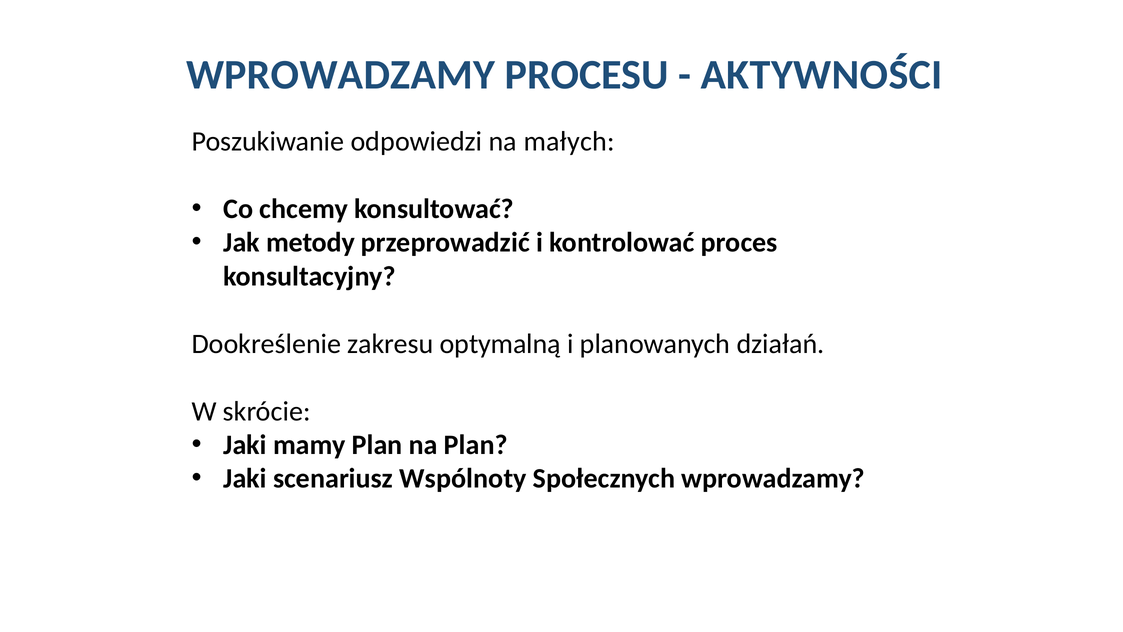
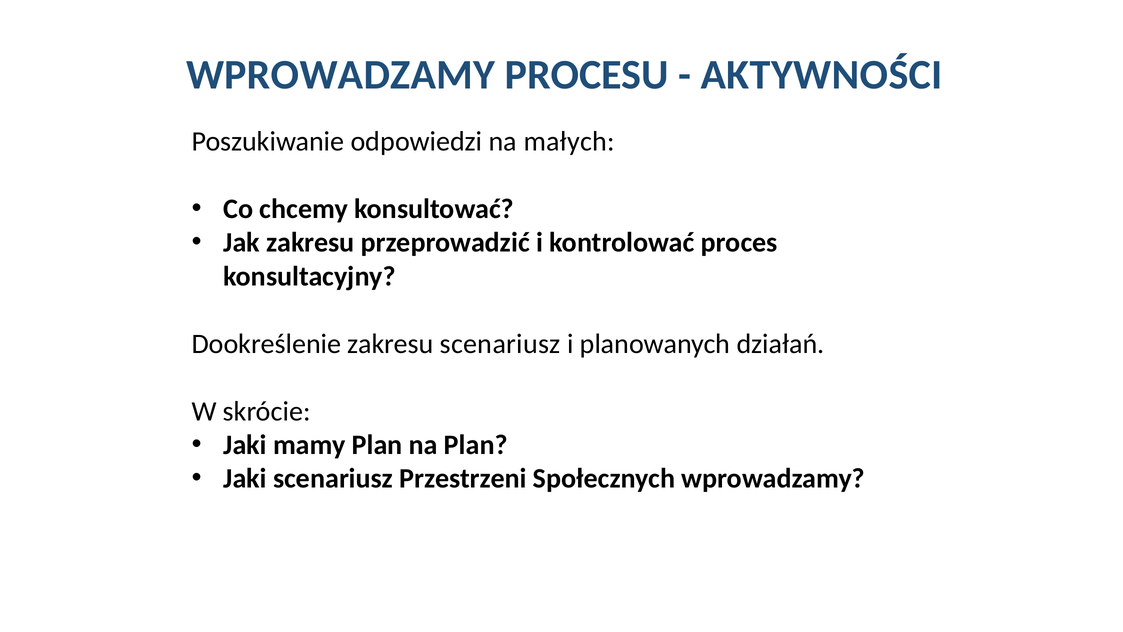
Jak metody: metody -> zakresu (310, 243)
zakresu optymalną: optymalną -> scenariusz (500, 344)
Wspólnoty: Wspólnoty -> Przestrzeni (463, 478)
